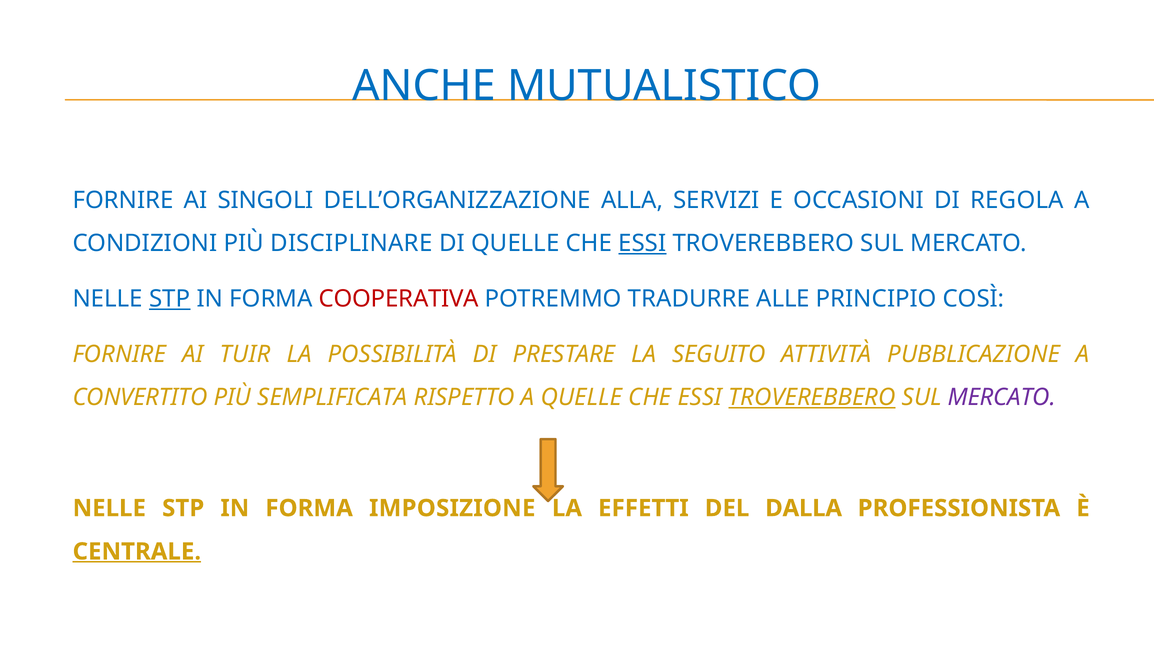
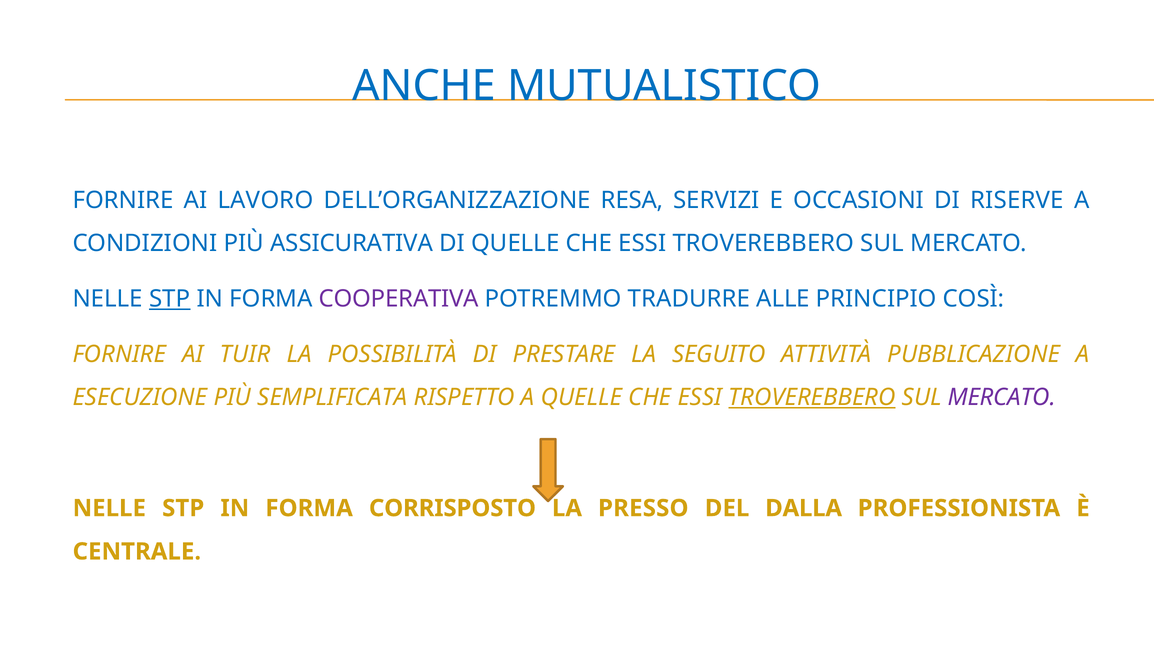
SINGOLI: SINGOLI -> LAVORO (266, 200)
ALLA: ALLA -> RESA (632, 200)
REGOLA: REGOLA -> RISERVE (1017, 200)
DISCIPLINARE: DISCIPLINARE -> ASSICURATIVA (352, 243)
ESSI underline: present -> none (642, 243)
COOPERATIVA colour: red -> purple (399, 299)
CONVERTITO: CONVERTITO -> ESECUZIONE (140, 398)
IMPOSIZIONE: IMPOSIZIONE -> CORRISPOSTO (452, 508)
EFFETTI: EFFETTI -> PRESSO (643, 508)
CENTRALE underline: present -> none (137, 552)
